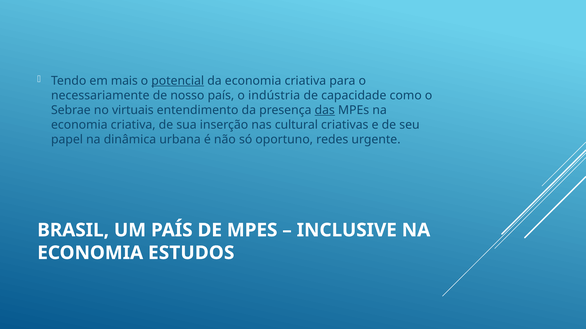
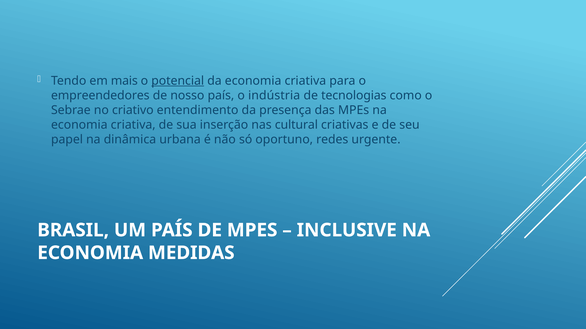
necessariamente: necessariamente -> empreendedores (100, 96)
capacidade: capacidade -> tecnologias (354, 96)
virtuais: virtuais -> criativo (133, 110)
das underline: present -> none (325, 110)
ESTUDOS: ESTUDOS -> MEDIDAS (191, 253)
